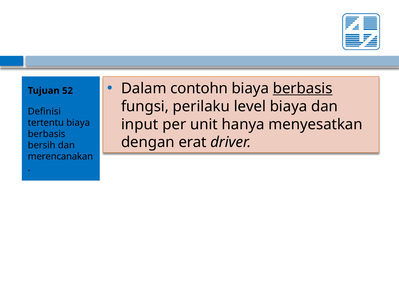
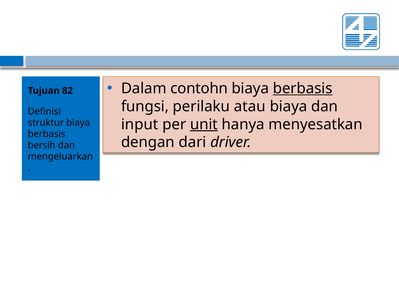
52: 52 -> 82 (67, 91)
level: level -> atau (250, 106)
tertentu: tertentu -> struktur (46, 123)
unit underline: none -> present (204, 124)
erat: erat -> dari (192, 142)
merencanakan: merencanakan -> mengeluarkan (60, 157)
